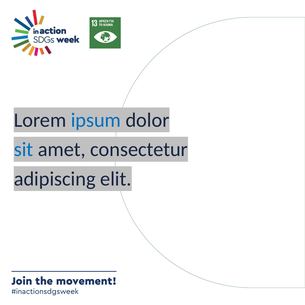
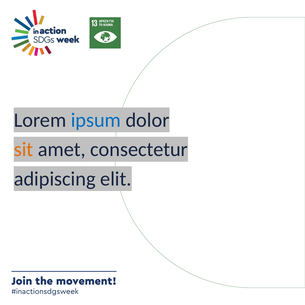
sit colour: blue -> orange (24, 149)
